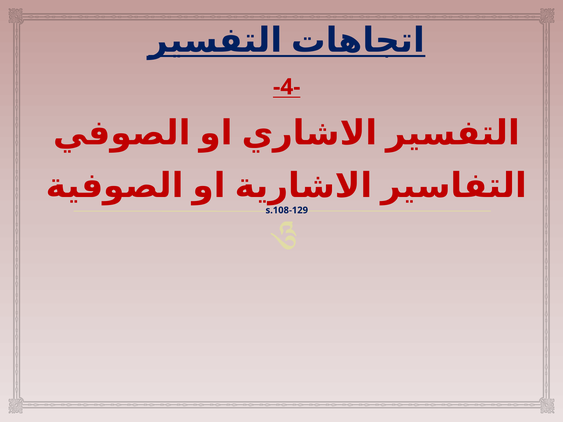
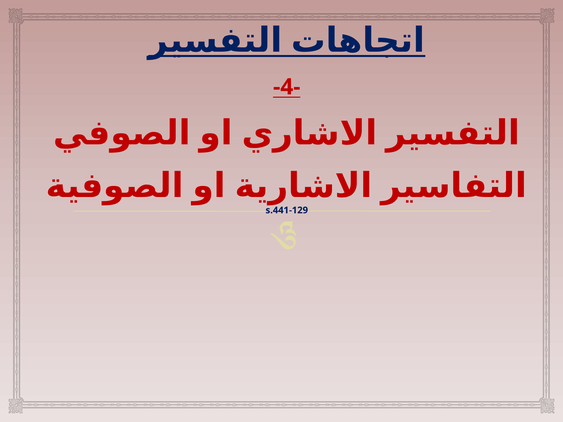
s.108-129: s.108-129 -> s.441-129 (287, 210)
